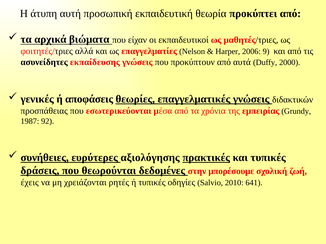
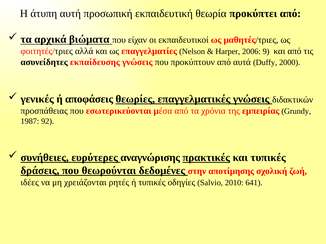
αξιολόγησης: αξιολόγησης -> αναγνώρισης (150, 158)
μπορέσουμε: μπορέσουμε -> αποτίμησης (231, 172)
έχεις: έχεις -> ιδέες (30, 183)
